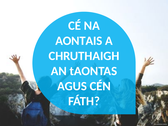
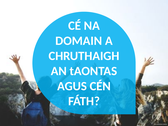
AONTAIS: AONTAIS -> DOMAIN (79, 41)
